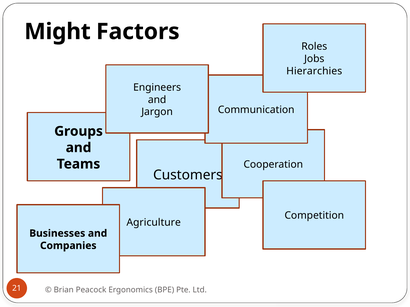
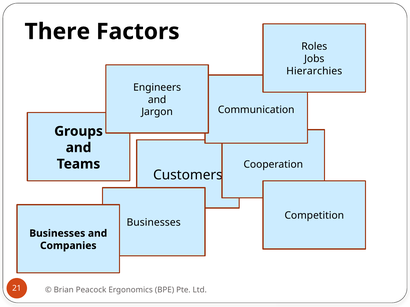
Might: Might -> There (57, 32)
Agriculture: Agriculture -> Businesses (154, 223)
